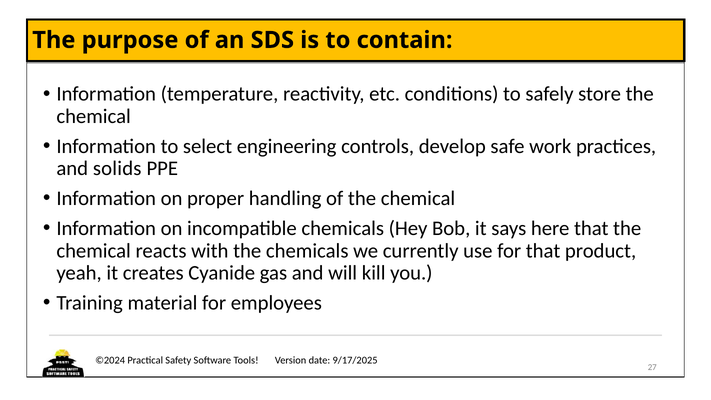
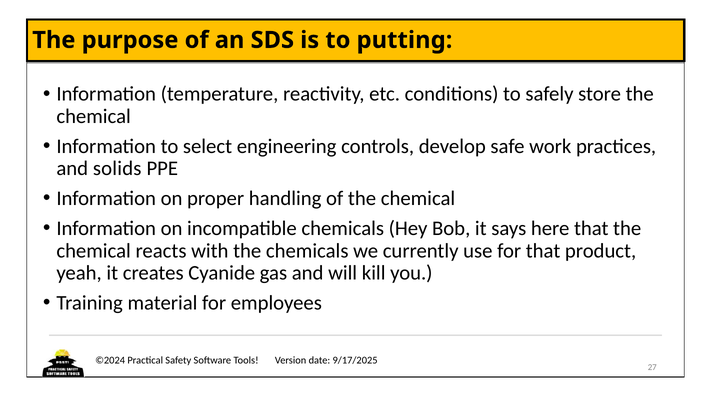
contain: contain -> putting (404, 40)
